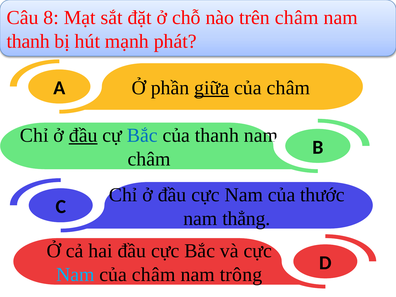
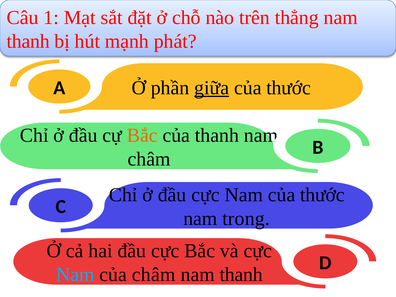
8: 8 -> 1 (51, 18)
trên châm: châm -> thẳng (297, 18)
châm: châm -> thước (289, 88)
đầu underline: present -> none (83, 135)
Bắc colour: blue -> orange (142, 135)
thẳng: thẳng -> trong (246, 219)
trông: trông -> thanh (241, 275)
